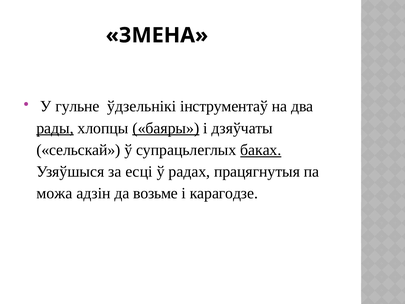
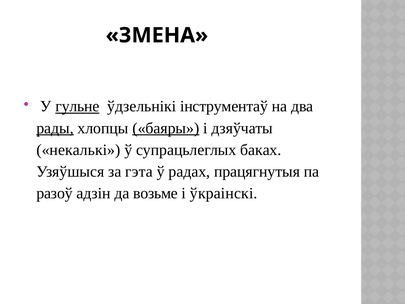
гульне underline: none -> present (77, 106)
сельскай: сельскай -> некалькі (78, 150)
баках underline: present -> none (261, 150)
есці: есці -> гэта (139, 172)
можа: можа -> разоў (54, 193)
карагодзе: карагодзе -> ўкраінскі (224, 193)
